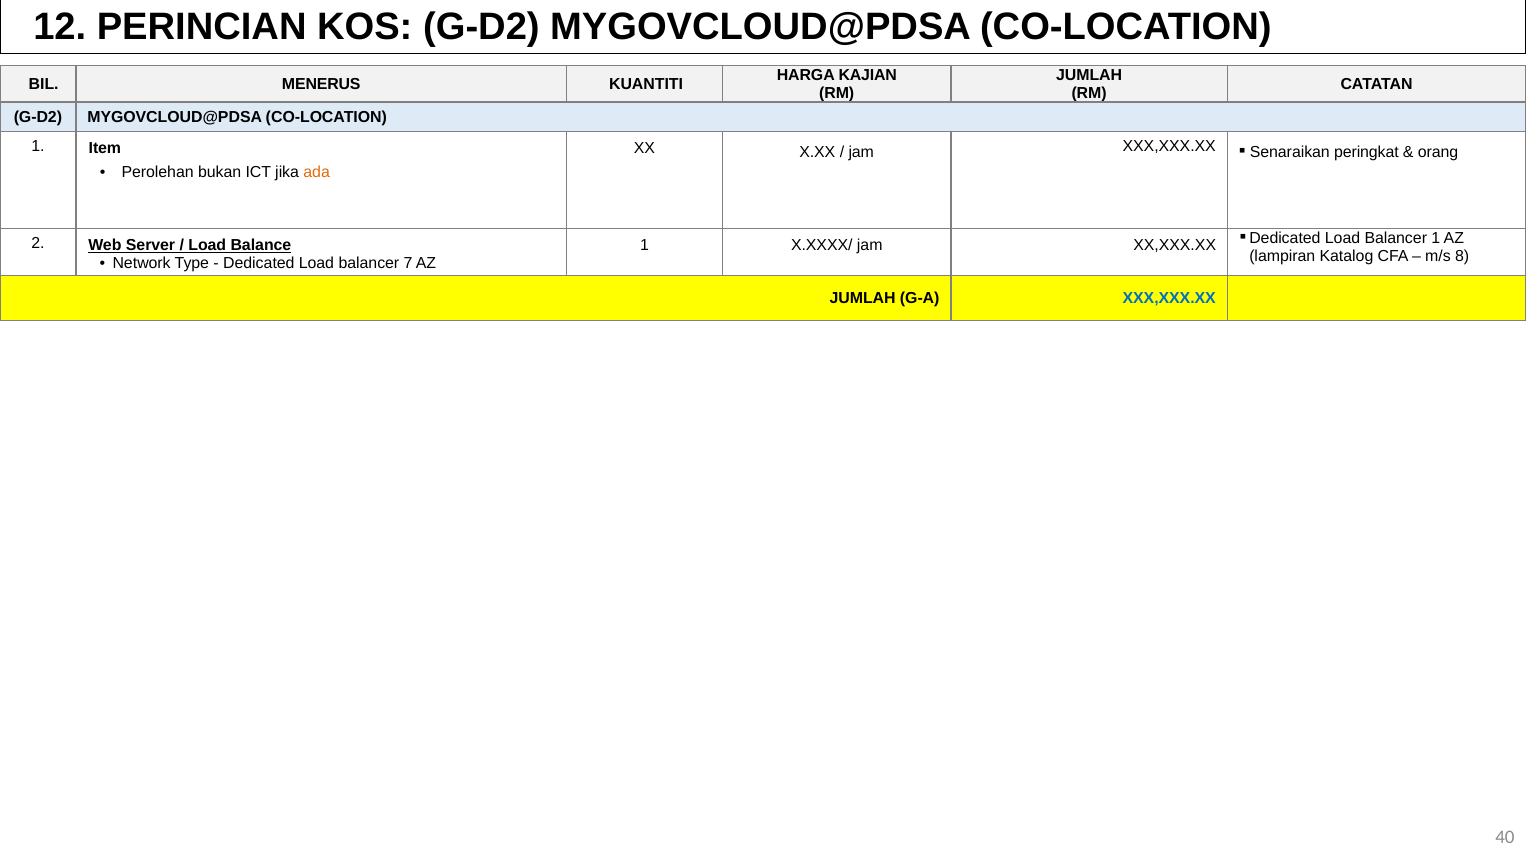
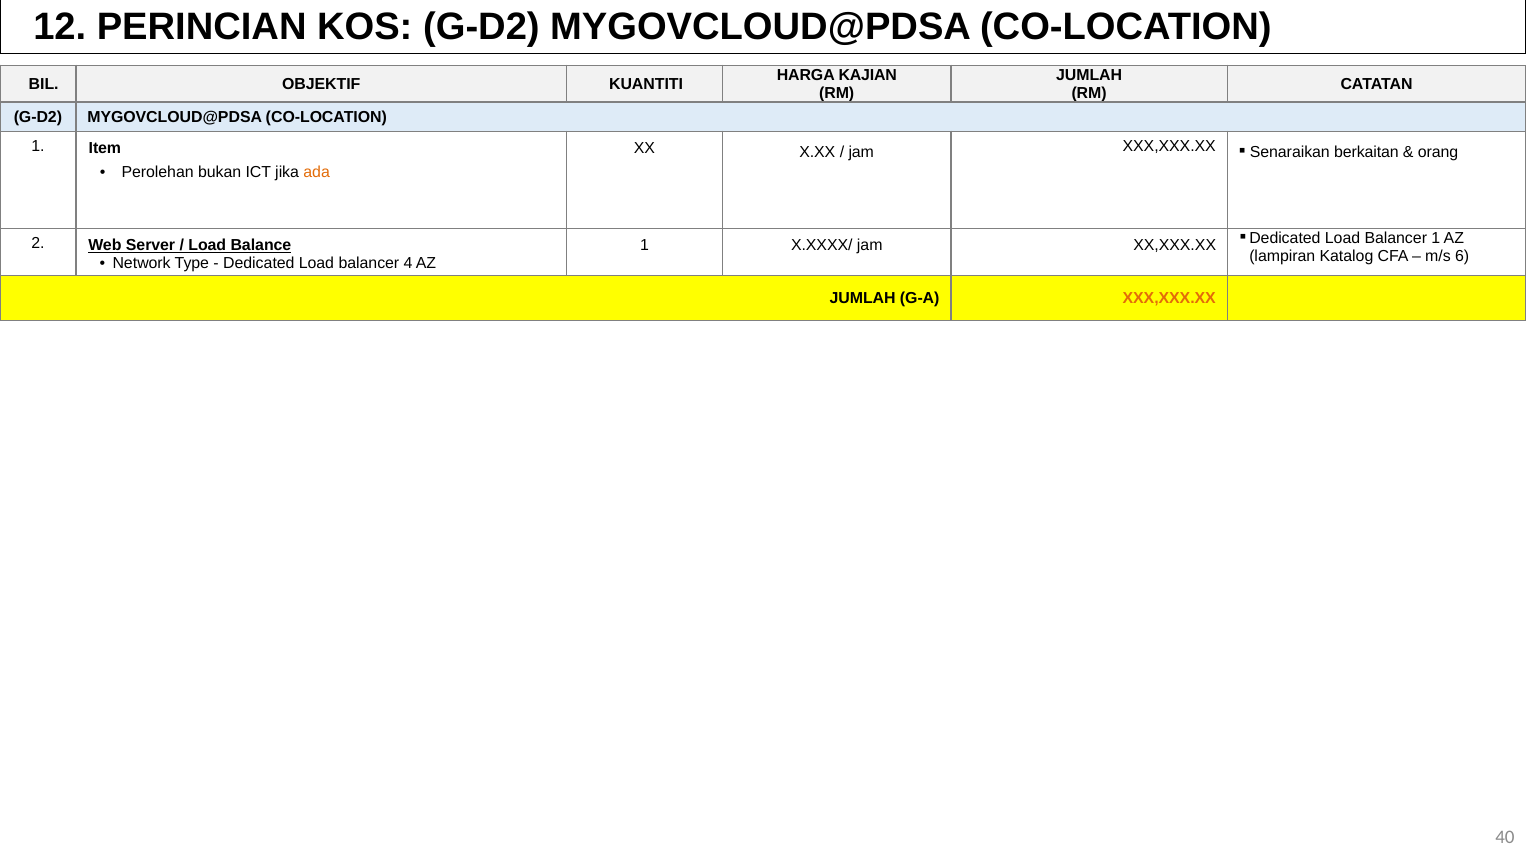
MENERUS: MENERUS -> OBJEKTIF (321, 84)
peringkat: peringkat -> berkaitan (1366, 152)
8: 8 -> 6 (1462, 256)
7: 7 -> 4 (408, 263)
XXX,XXX.XX colour: blue -> orange (1169, 298)
